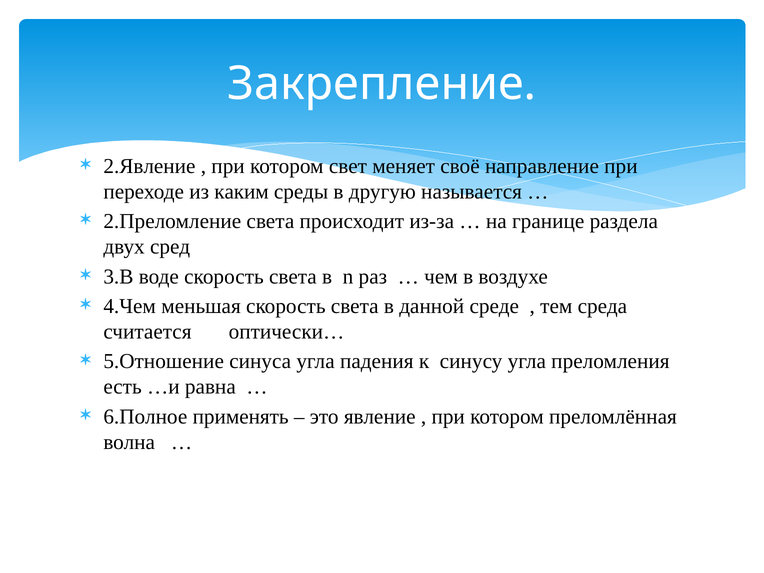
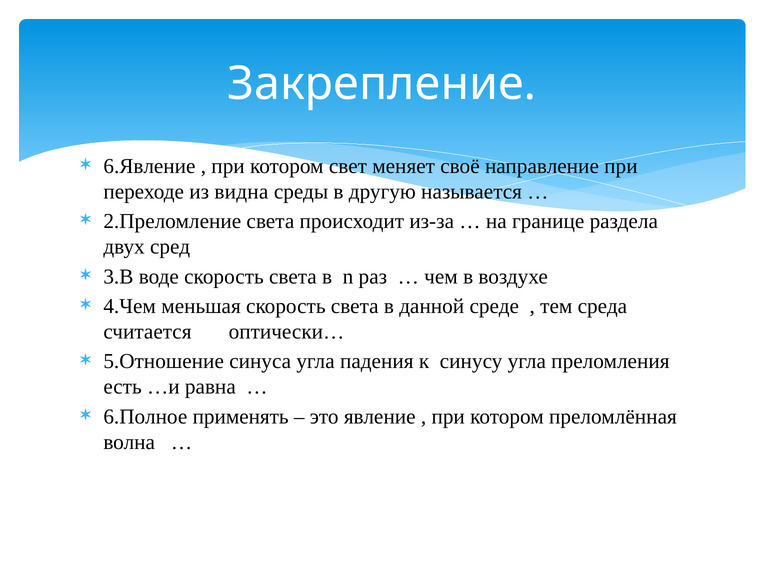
2.Явление: 2.Явление -> 6.Явление (149, 166)
каким: каким -> видна (241, 192)
